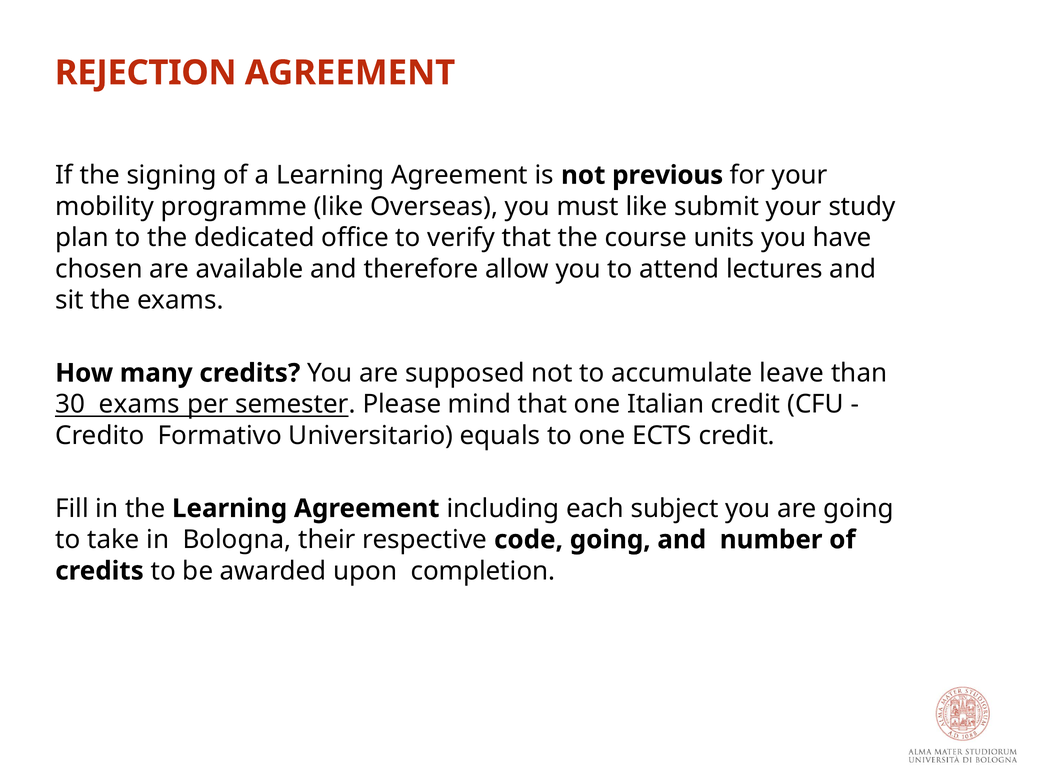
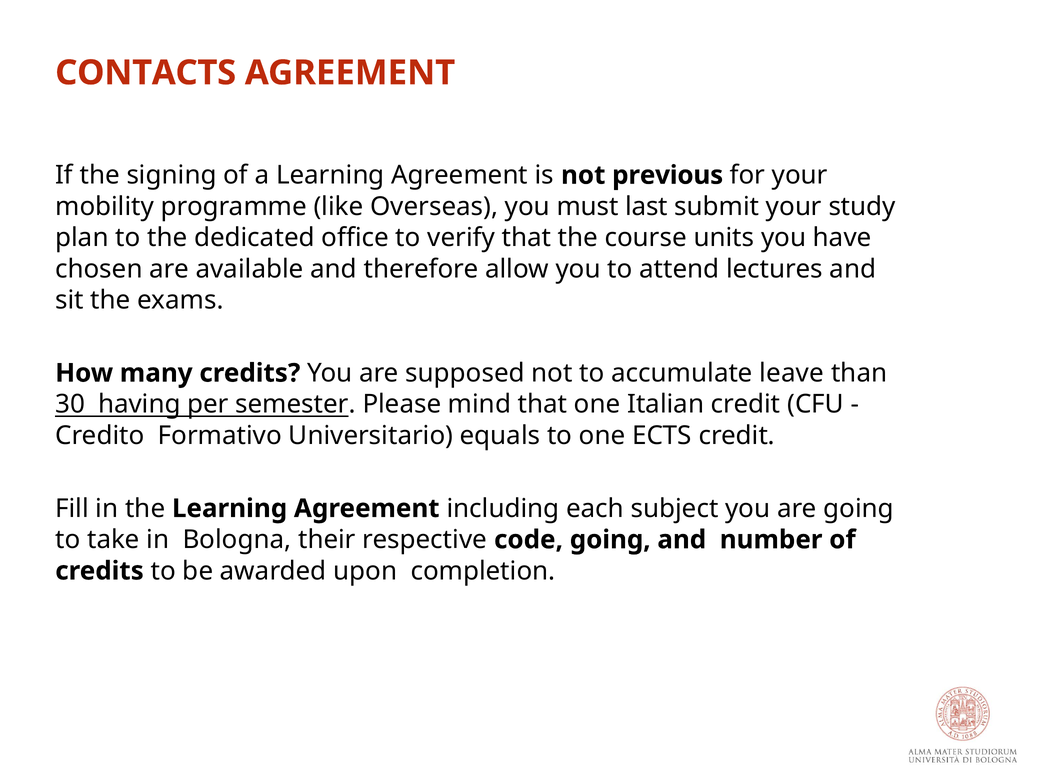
REJECTION: REJECTION -> CONTACTS (146, 73)
must like: like -> last (647, 206)
30 exams: exams -> having (139, 404)
